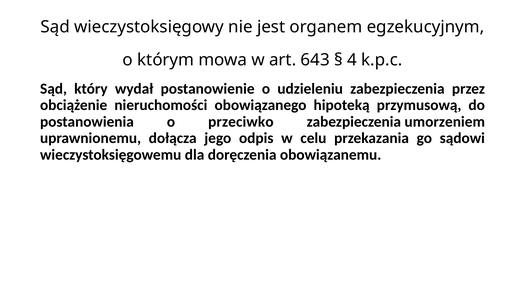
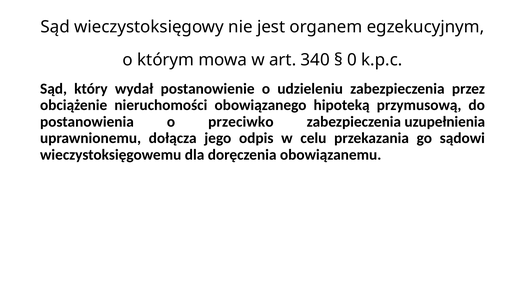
643: 643 -> 340 (315, 60)
4: 4 -> 0 (352, 60)
umorzeniem: umorzeniem -> uzupełnienia (445, 122)
